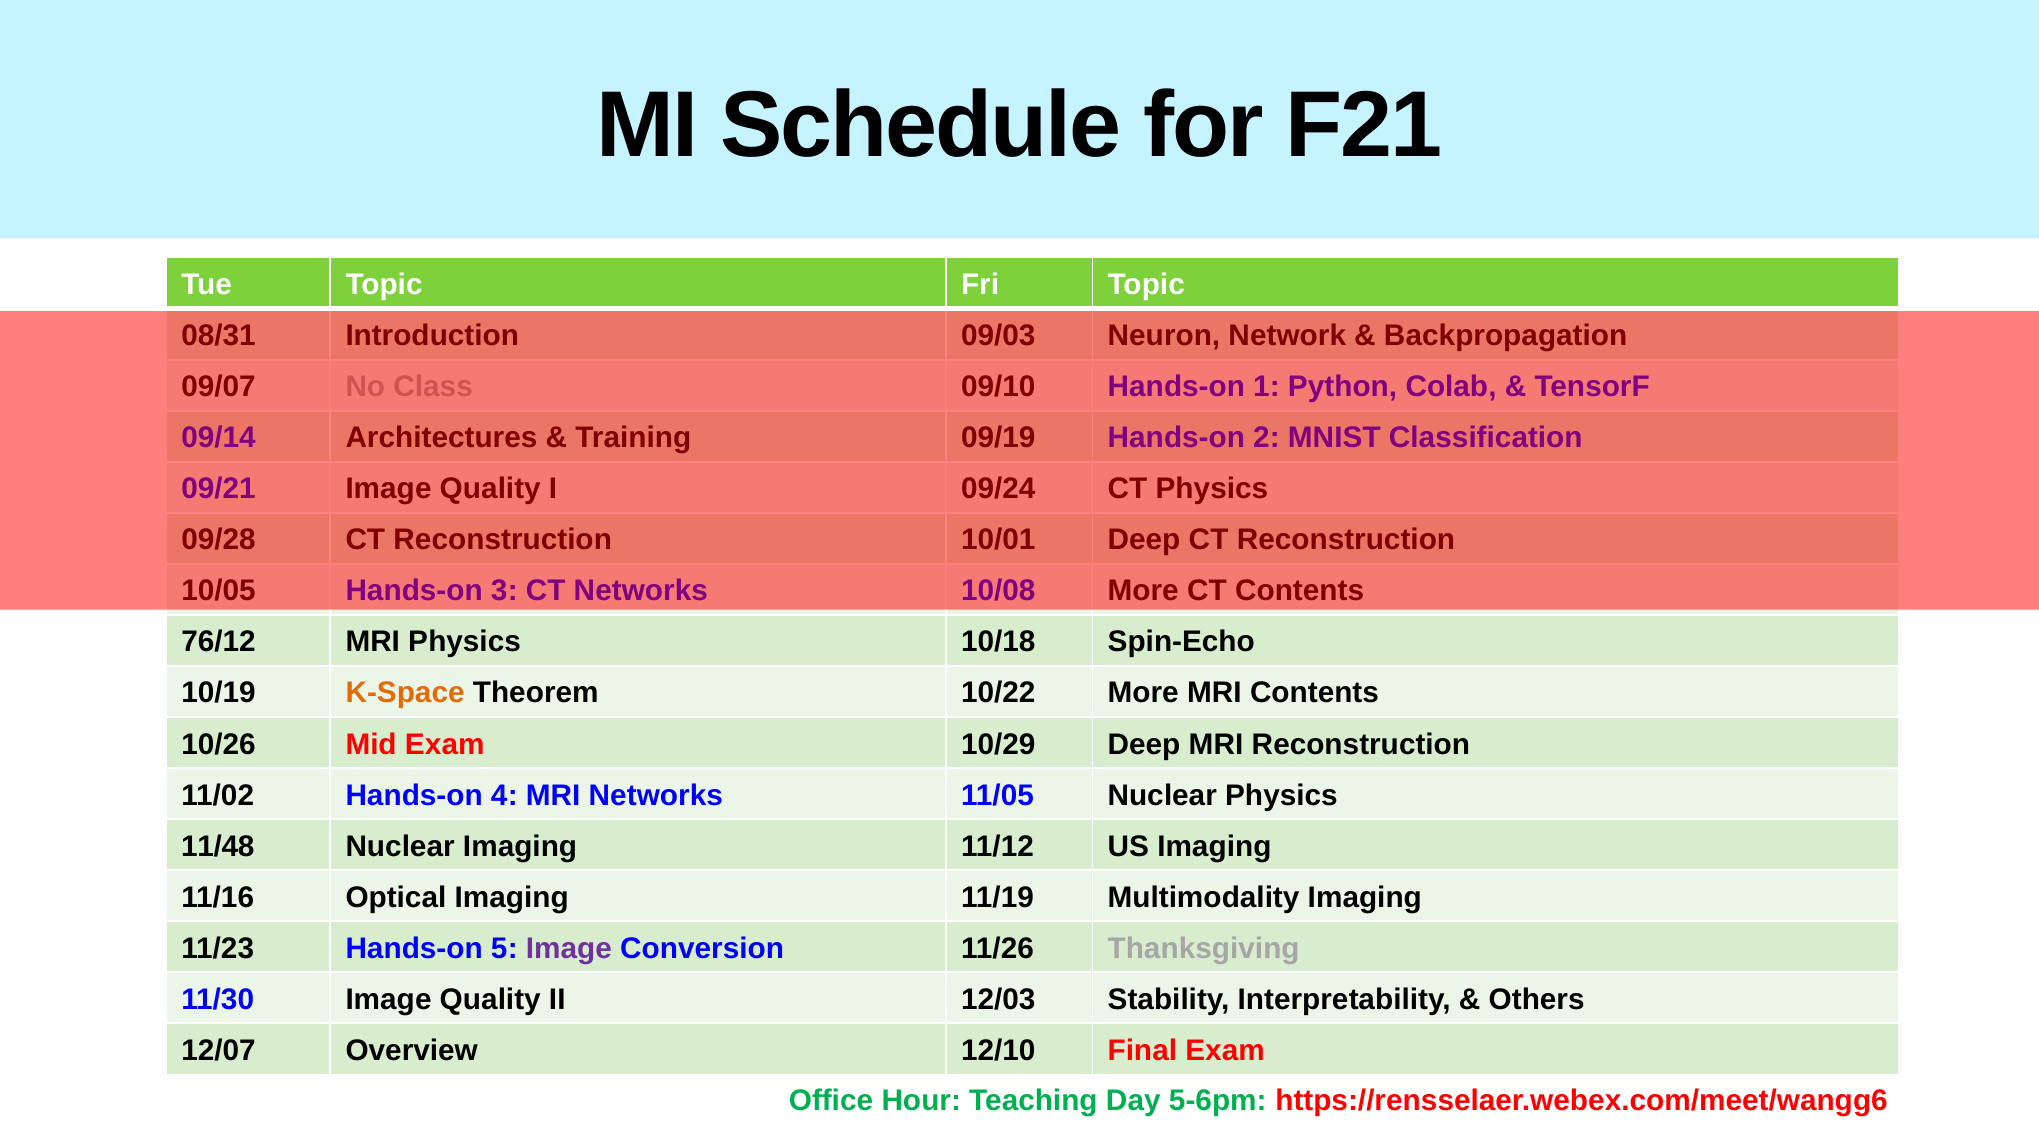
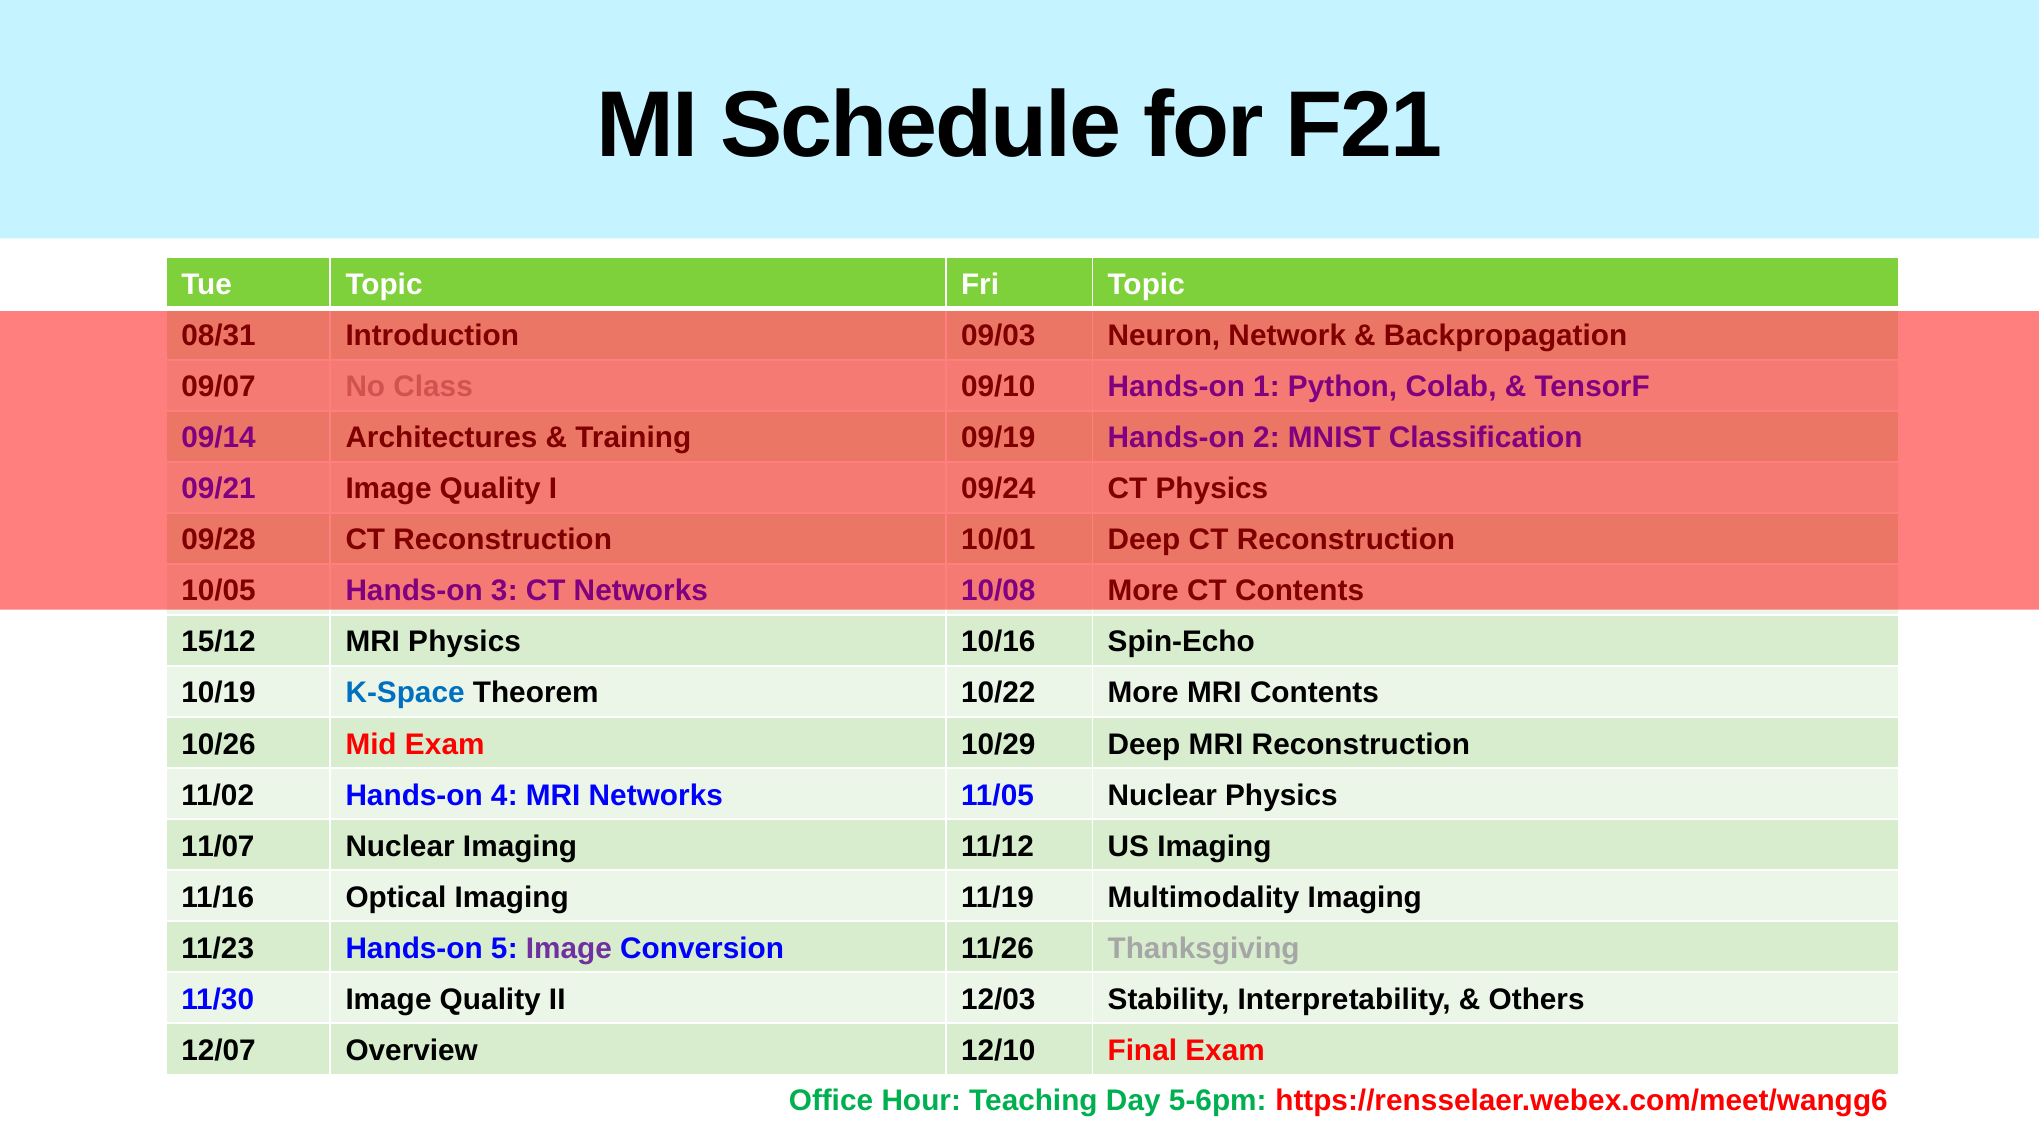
76/12: 76/12 -> 15/12 (218, 642)
10/18: 10/18 -> 10/16 (998, 642)
K-Space colour: orange -> blue (405, 693)
11/48: 11/48 -> 11/07 (218, 846)
